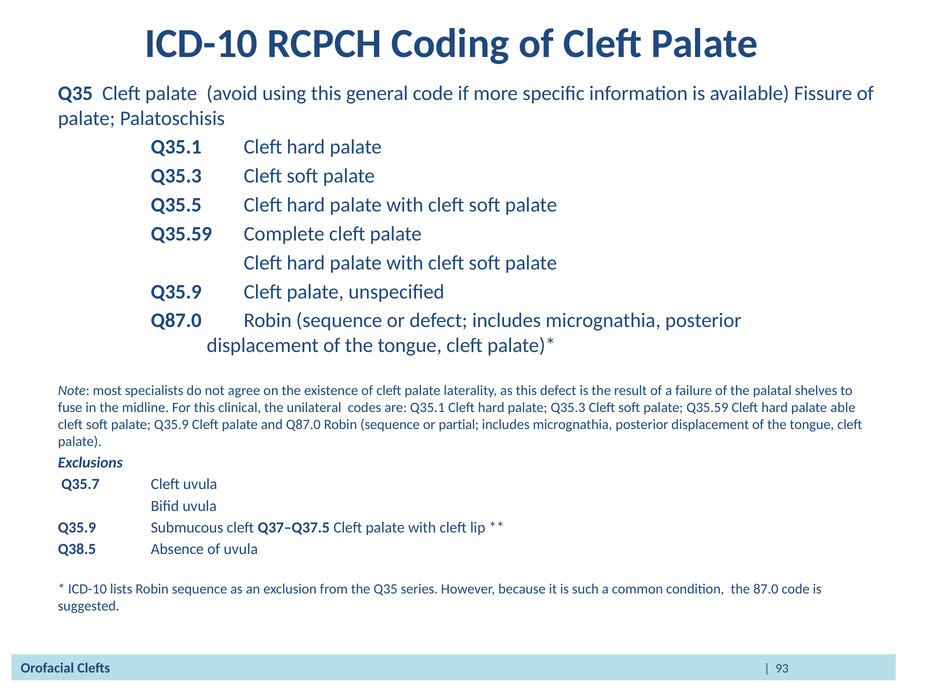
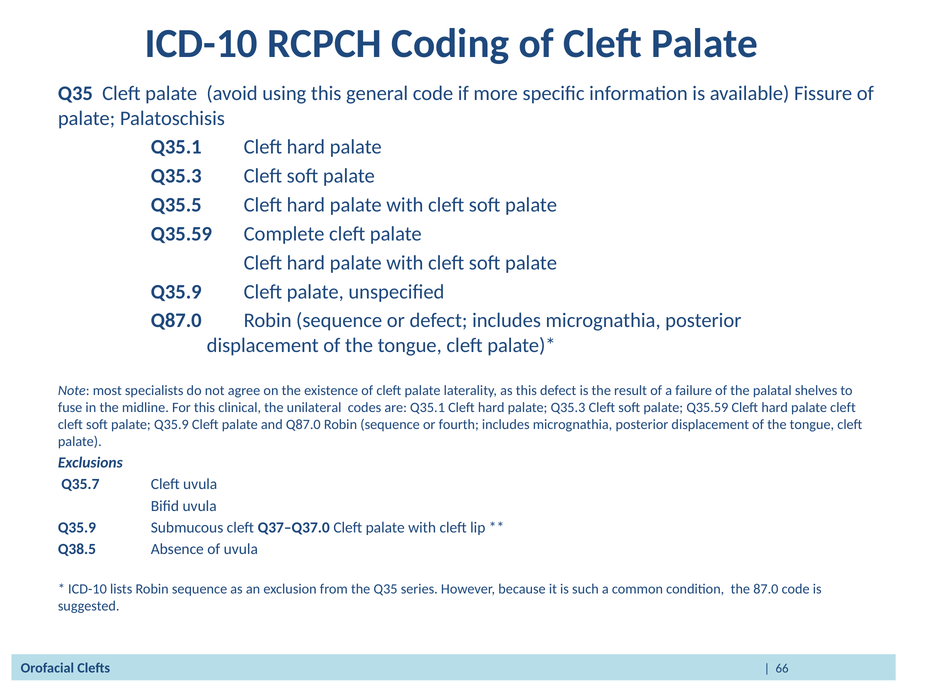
hard palate able: able -> cleft (843, 407)
partial: partial -> fourth (459, 424)
Q37–Q37.5: Q37–Q37.5 -> Q37–Q37.0 (294, 527)
93: 93 -> 66 (782, 668)
